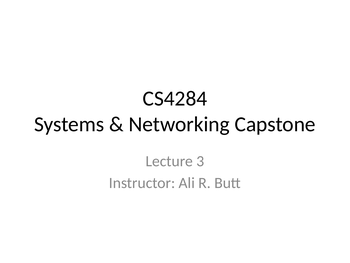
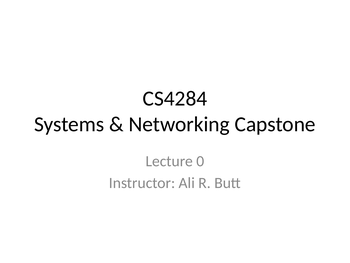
3: 3 -> 0 (200, 161)
